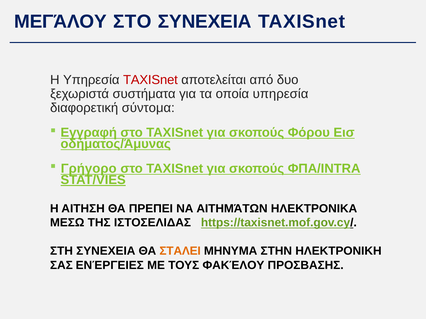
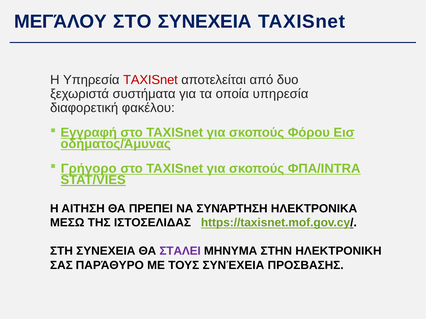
σύντομα: σύντομα -> φακέλου (148, 108)
ΑΙΤΗΜΆΤΩΝ: ΑΙΤΗΜΆΤΩΝ -> ΣΥΝΆΡΤΗΣΗ (232, 209)
ΣΤΑΛΕΙ colour: orange -> purple (180, 251)
ΕΝΈΡΓΕΙΕΣ: ΕΝΈΡΓΕΙΕΣ -> ΠΑΡΆΘΥΡΟ (110, 266)
ΦΑΚΈΛΟΥ: ΦΑΚΈΛΟΥ -> ΣΥΝΈΧΕΙΑ (233, 266)
